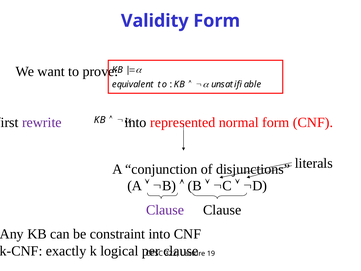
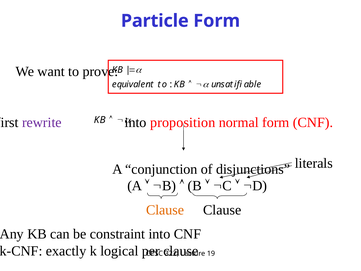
Validity: Validity -> Particle (155, 21)
represented: represented -> proposition (183, 122)
Clause colour: purple -> orange (165, 210)
